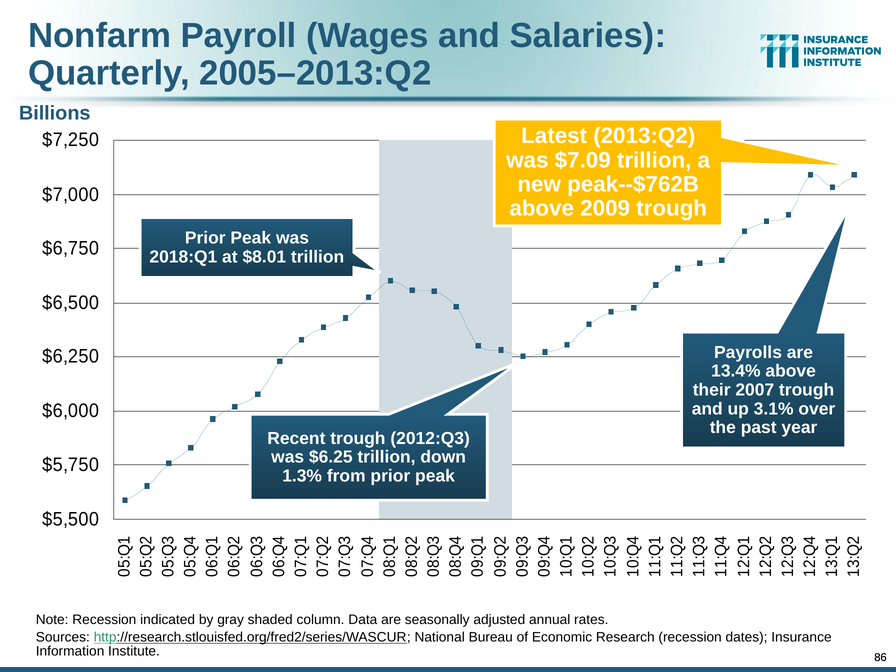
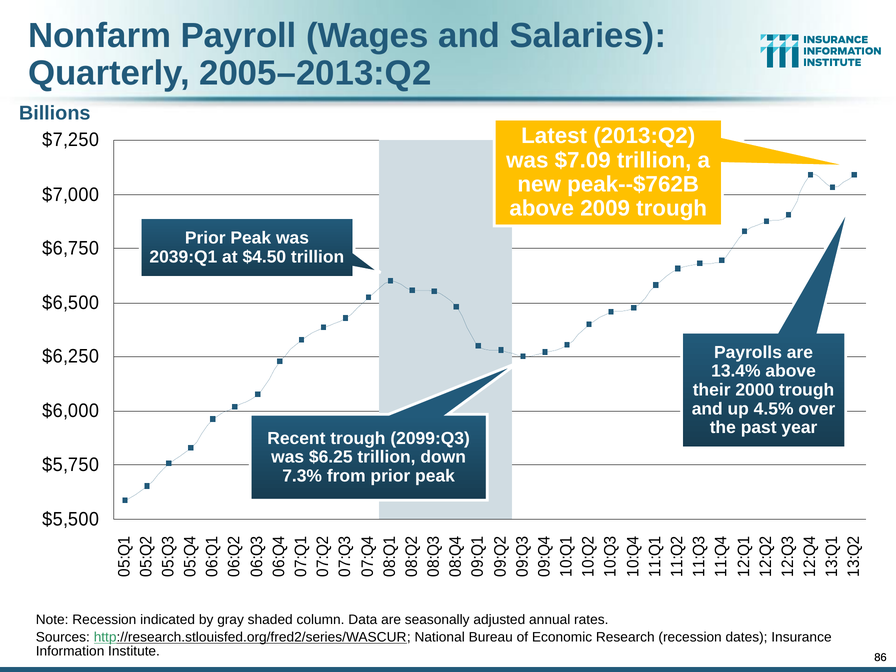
2018:Q1: 2018:Q1 -> 2039:Q1 (183, 257)
$8.01: $8.01 -> $4.50 (264, 257)
2007: 2007 -> 2000 (755, 390)
3.1%: 3.1% -> 4.5% (774, 409)
2012:Q3: 2012:Q3 -> 2099:Q3 (430, 438)
1.3%: 1.3% -> 7.3% (302, 476)
